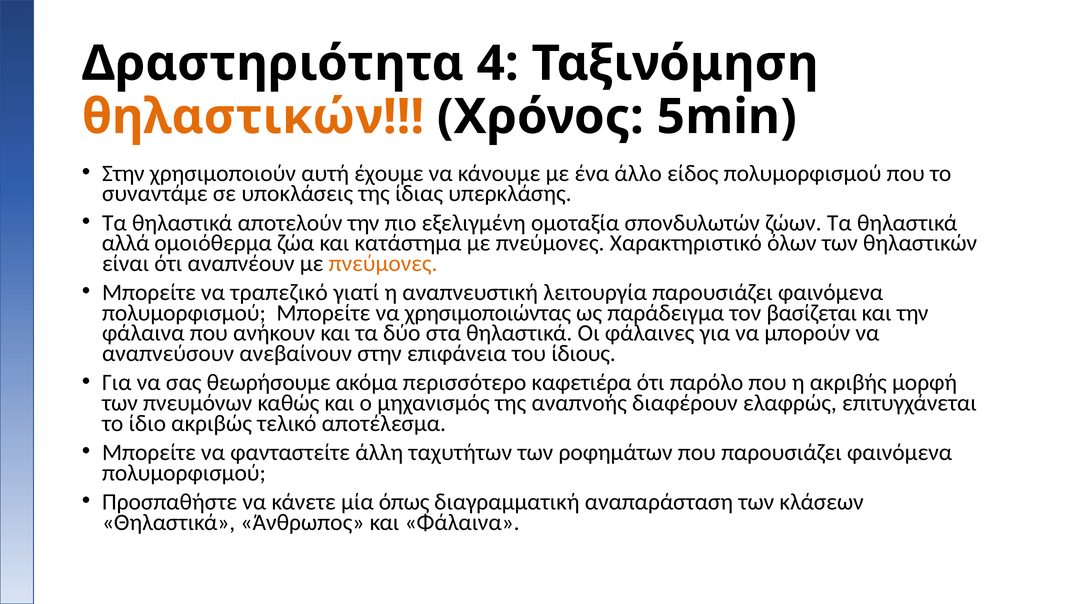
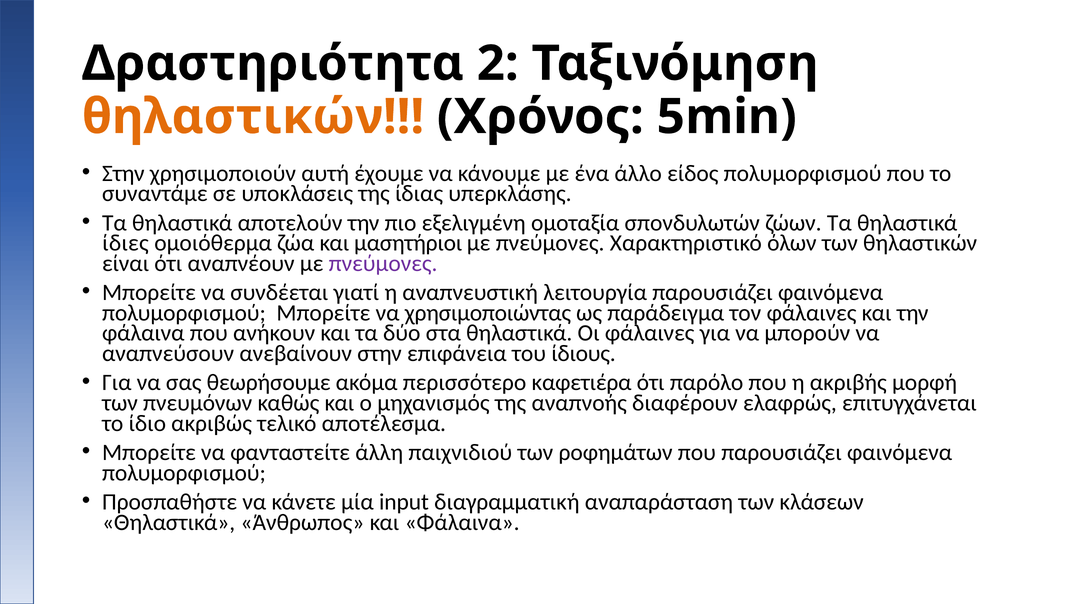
4: 4 -> 2 (498, 64)
αλλά: αλλά -> ίδιες (125, 243)
κατάστημα: κατάστημα -> μασητήριοι (408, 243)
πνεύμονες colour: orange -> purple (383, 263)
τραπεζικό: τραπεζικό -> συνδέεται (279, 293)
τον βασίζεται: βασίζεται -> φάλαινες (812, 313)
ταχυτήτων: ταχυτήτων -> παιχνιδιού (460, 453)
όπως: όπως -> input (404, 502)
